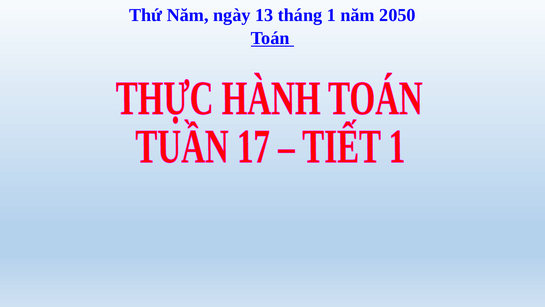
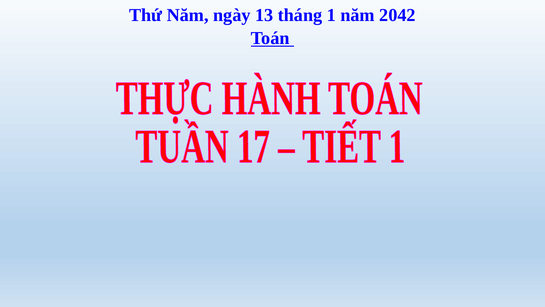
2050: 2050 -> 2042 (397, 15)
